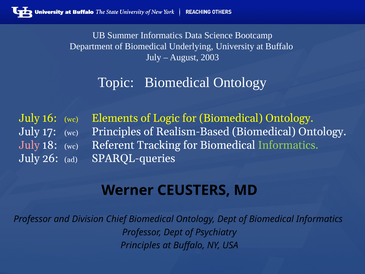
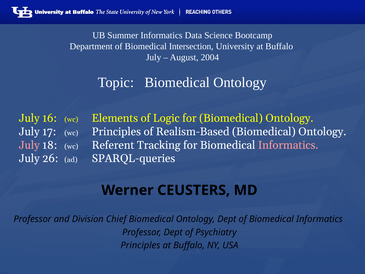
Underlying: Underlying -> Intersection (191, 46)
2003: 2003 -> 2004 (210, 57)
Informatics colour: light green -> pink (288, 145)
